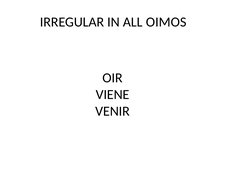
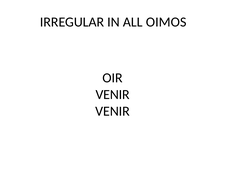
VIENE: VIENE -> VENIR (113, 95)
